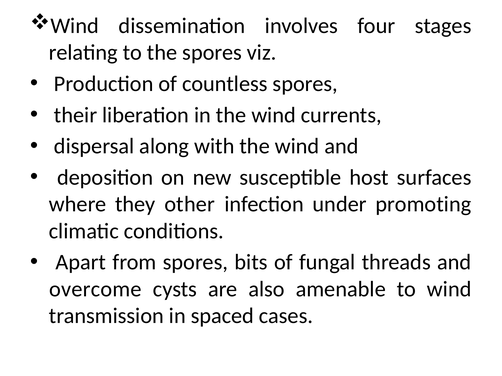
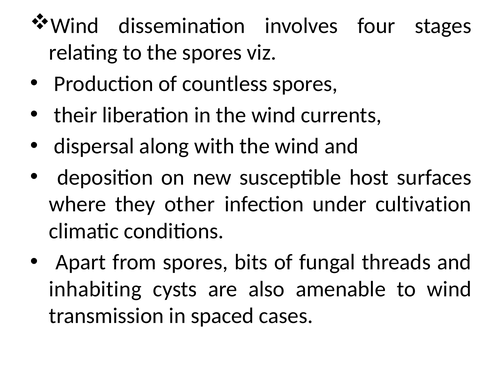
promoting: promoting -> cultivation (423, 205)
overcome: overcome -> inhabiting (95, 289)
